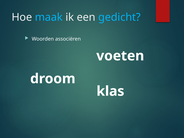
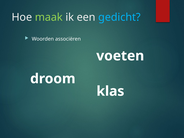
maak colour: light blue -> light green (49, 17)
